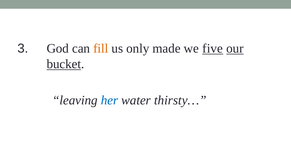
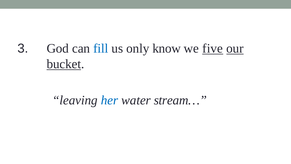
fill colour: orange -> blue (101, 48)
made: made -> know (167, 48)
thirsty…: thirsty… -> stream… (180, 100)
